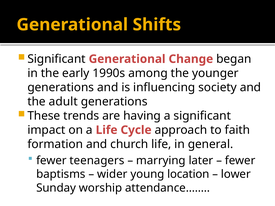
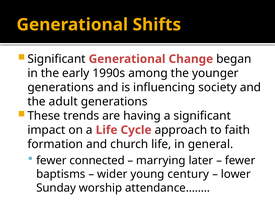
teenagers: teenagers -> connected (97, 161)
location: location -> century (188, 174)
